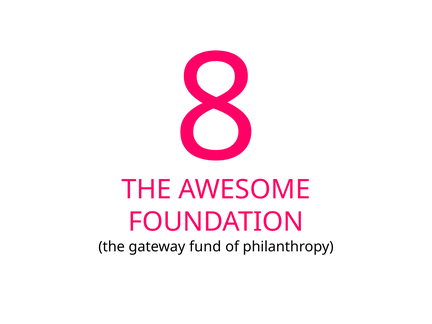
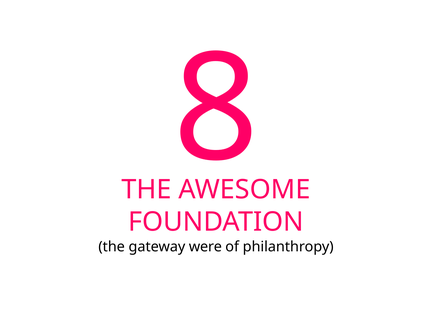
fund: fund -> were (205, 247)
